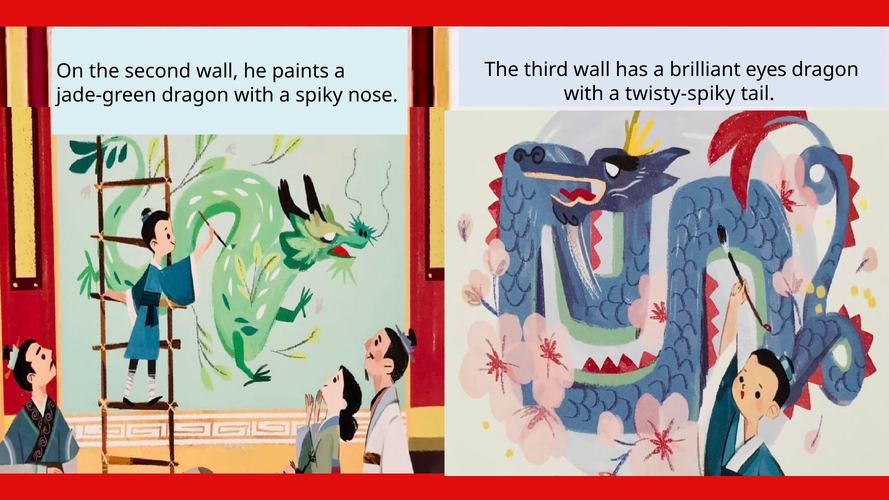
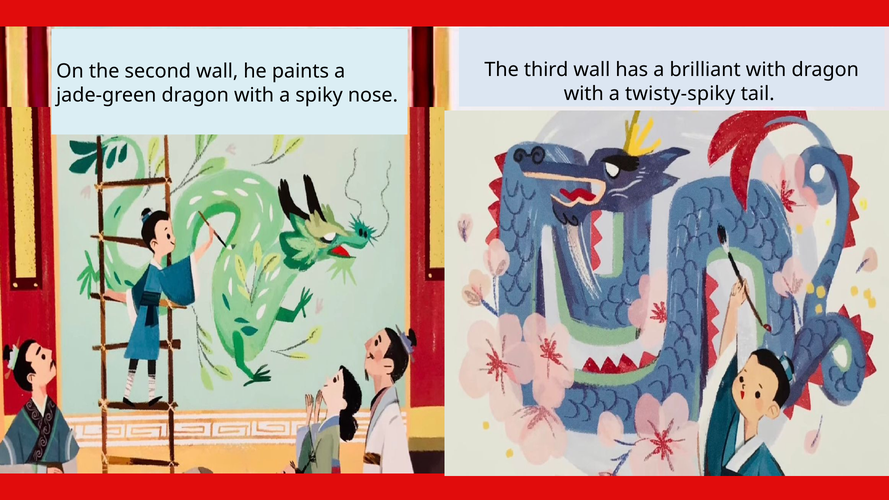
brilliant eyes: eyes -> with (766, 70)
